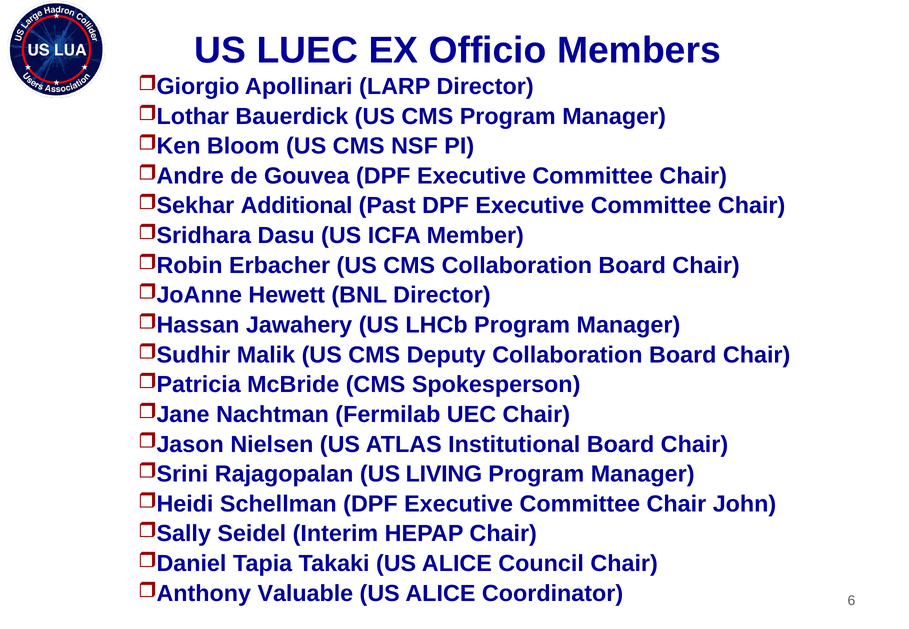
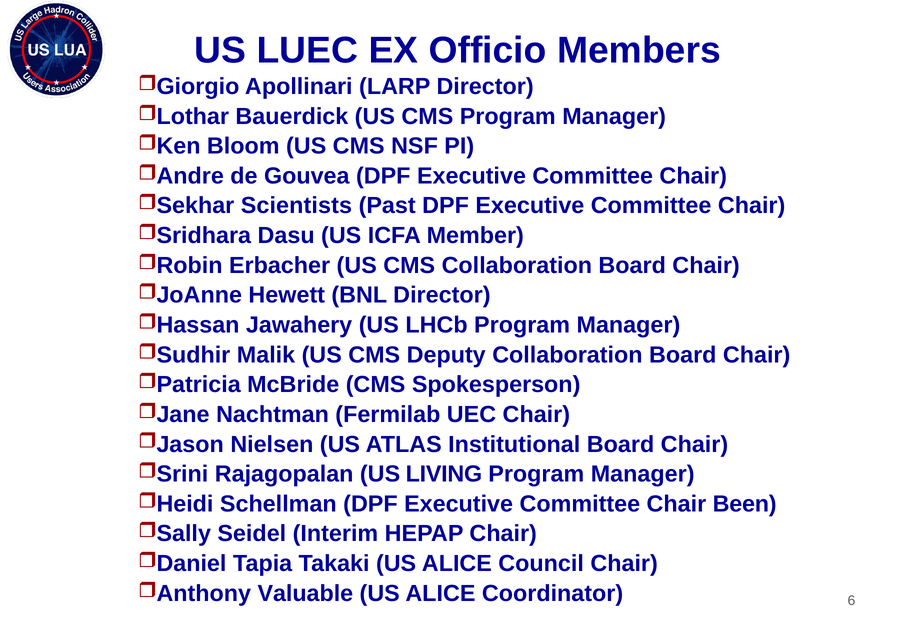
Additional: Additional -> Scientists (296, 206)
John: John -> Been (745, 504)
